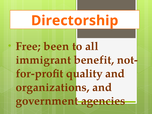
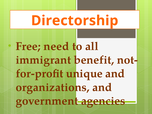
been: been -> need (56, 46)
quality: quality -> unique (84, 74)
